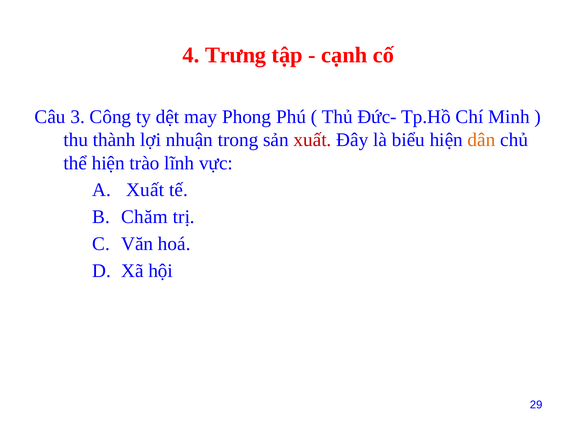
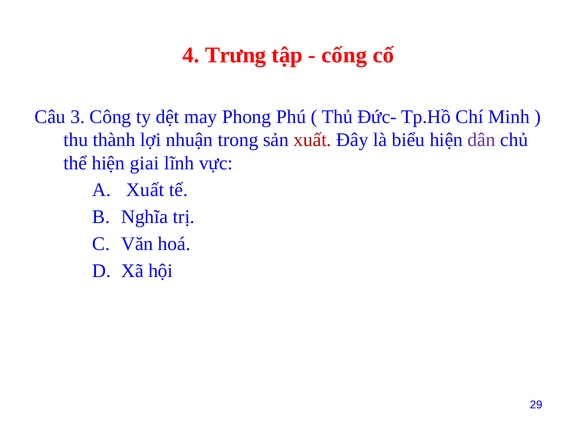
cạnh: cạnh -> cống (344, 55)
dân colour: orange -> purple (481, 140)
trào: trào -> giai (144, 163)
Chăm: Chăm -> Nghĩa (145, 217)
